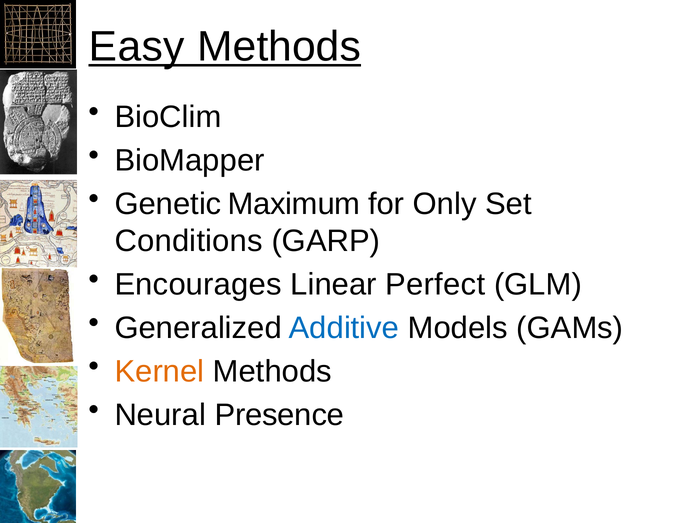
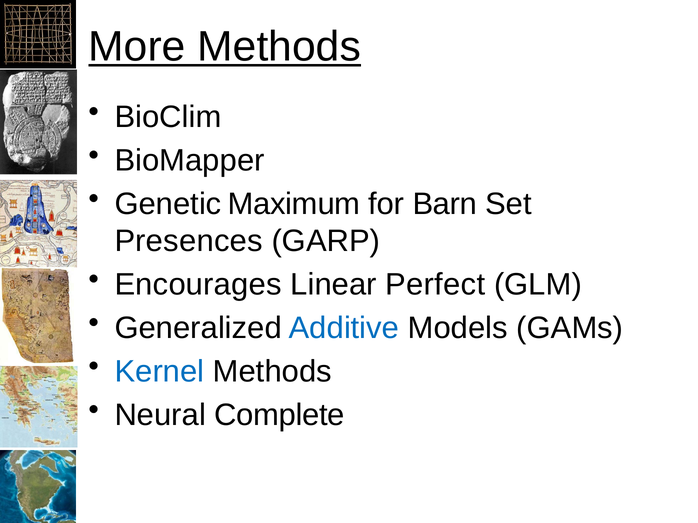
Easy: Easy -> More (137, 47)
Only: Only -> Barn (445, 204)
Conditions: Conditions -> Presences (189, 241)
Kernel colour: orange -> blue (159, 372)
Presence: Presence -> Complete (279, 415)
